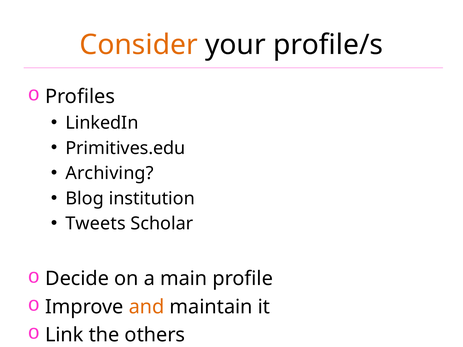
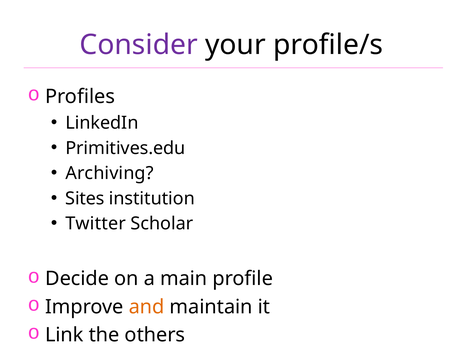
Consider colour: orange -> purple (139, 45)
Blog: Blog -> Sites (85, 199)
Tweets: Tweets -> Twitter (96, 224)
